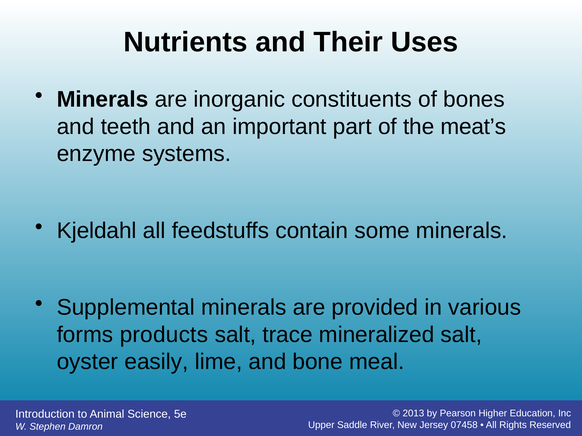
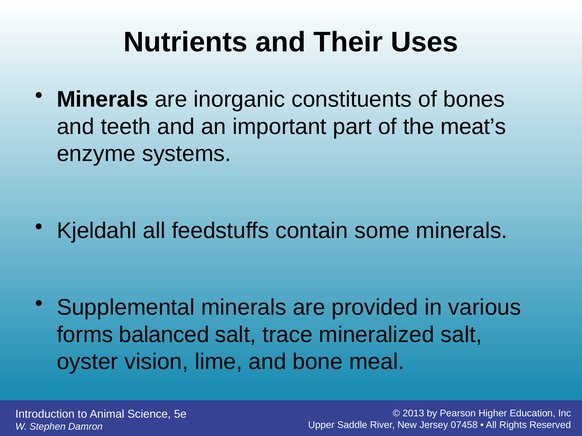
products: products -> balanced (164, 335)
easily: easily -> vision (156, 362)
